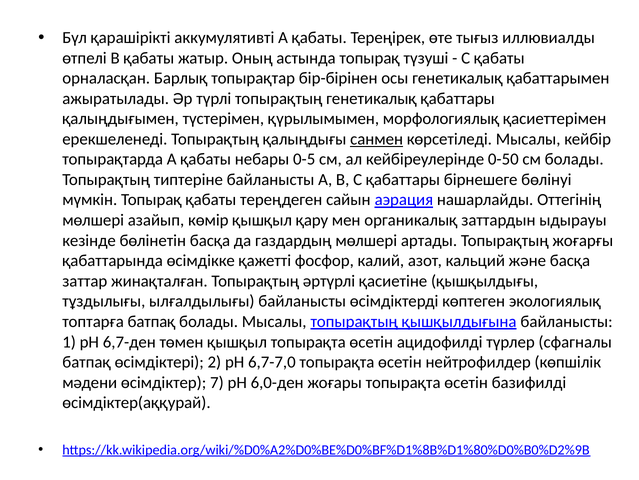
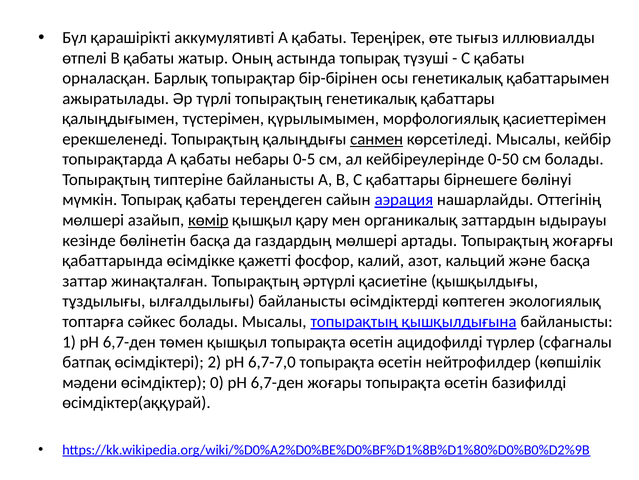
көмір underline: none -> present (208, 220)
топтарға батпақ: батпақ -> сәйкес (151, 321)
7: 7 -> 0 (217, 382)
6,0-ден: 6,0-ден -> 6,7-ден (277, 382)
